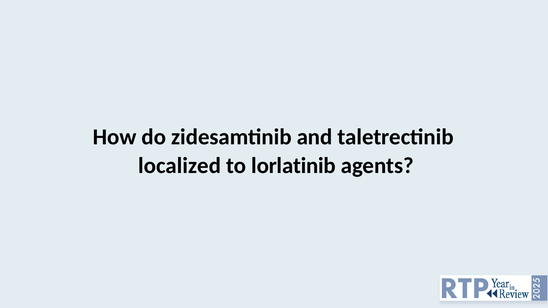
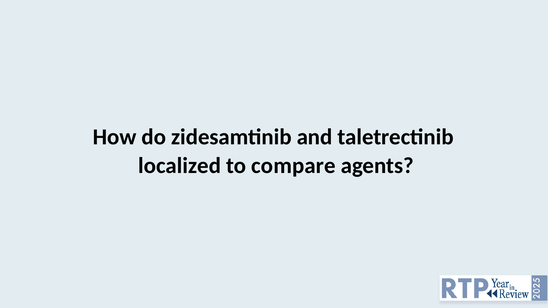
lorlatinib: lorlatinib -> compare (293, 166)
